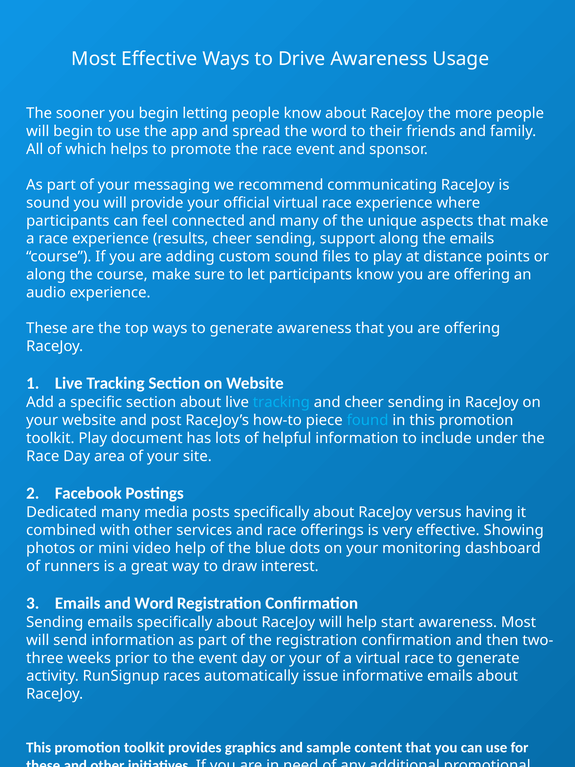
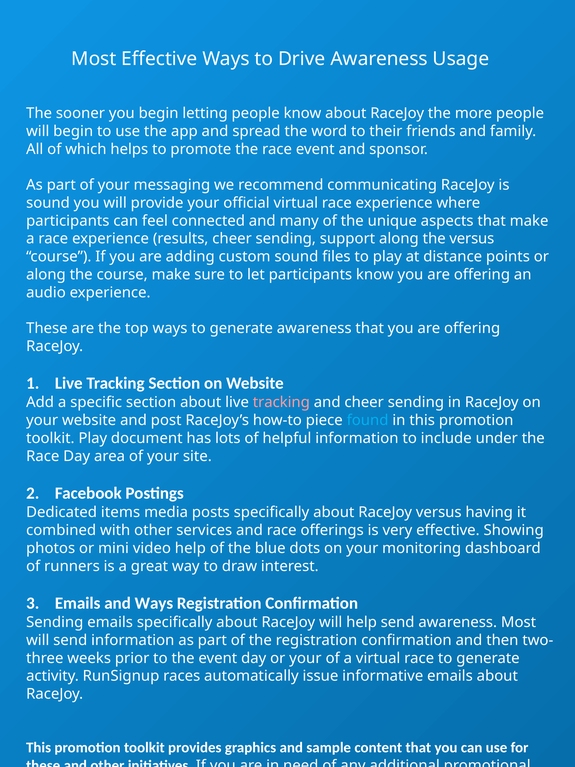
the emails: emails -> versus (472, 239)
tracking colour: light blue -> pink (281, 402)
Dedicated many: many -> items (121, 512)
and Word: Word -> Ways (154, 603)
help start: start -> send (398, 622)
